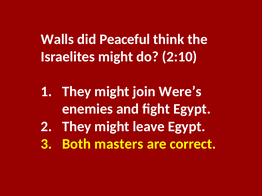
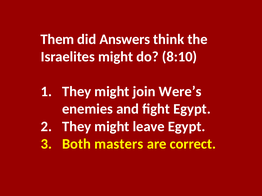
Walls: Walls -> Them (57, 39)
Peaceful: Peaceful -> Answers (125, 39)
2:10: 2:10 -> 8:10 (180, 57)
